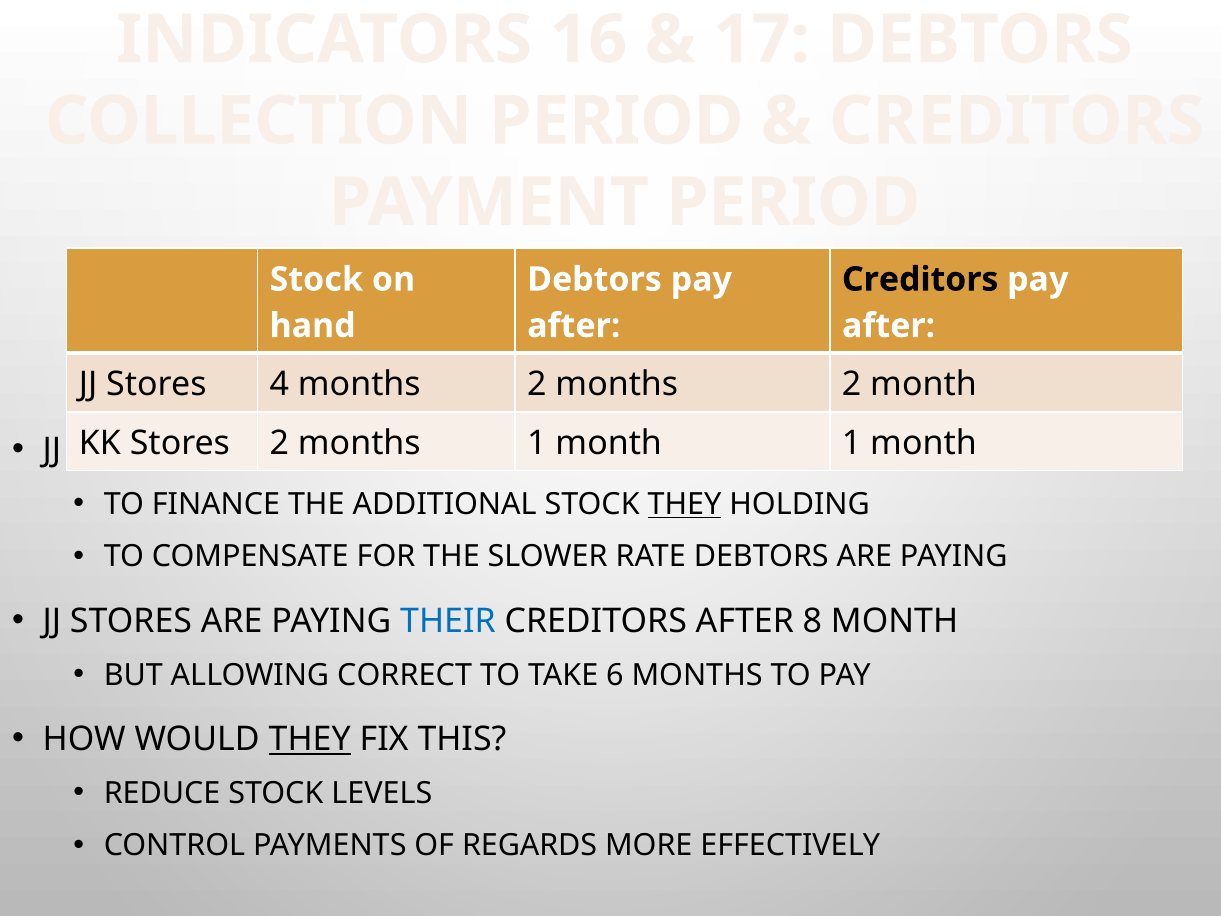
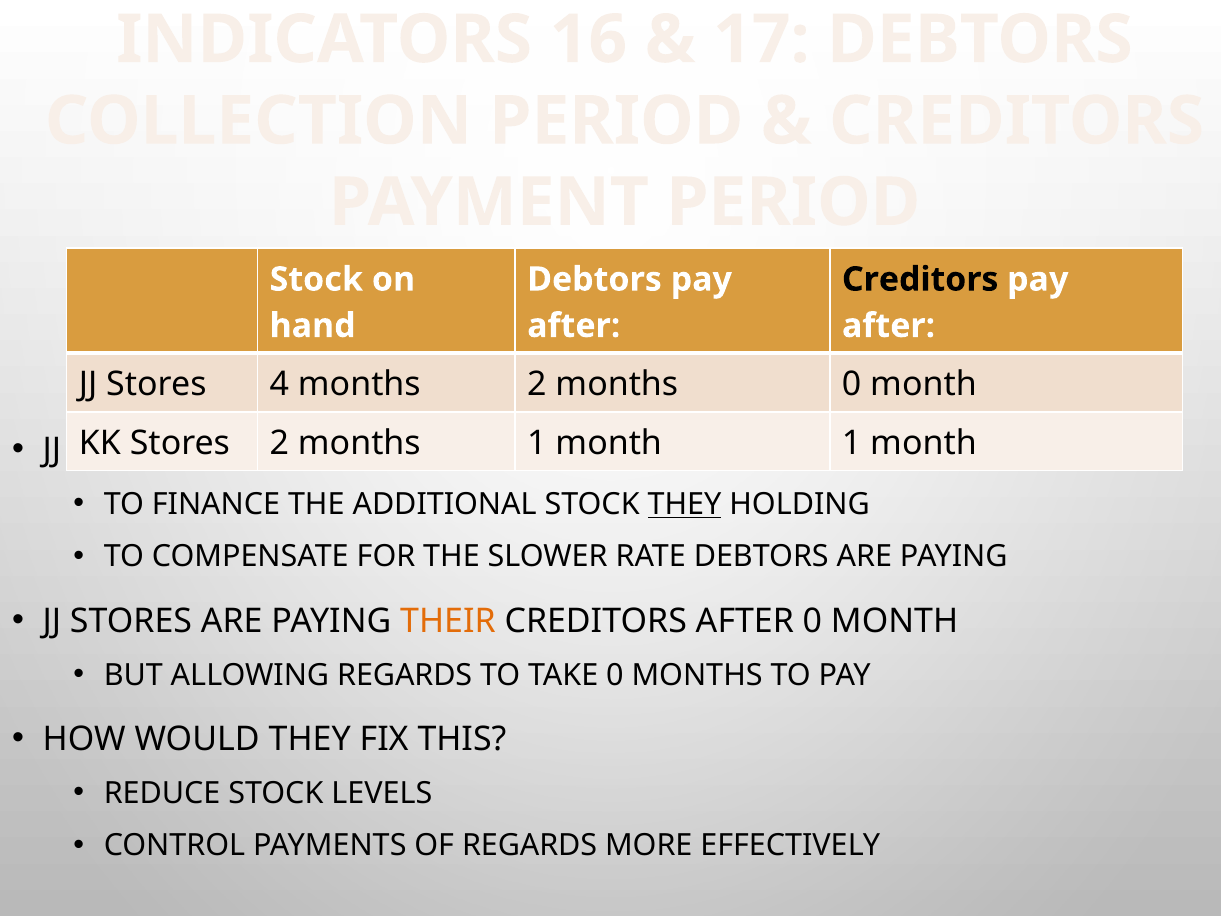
2 months 2: 2 -> 0 (852, 384)
THEIR colour: blue -> orange (448, 621)
AFTER 8: 8 -> 0 (812, 621)
ALLOWING CORRECT: CORRECT -> REGARDS (405, 675)
TAKE 6: 6 -> 0 (615, 675)
THEY underline: present -> none (310, 739)
